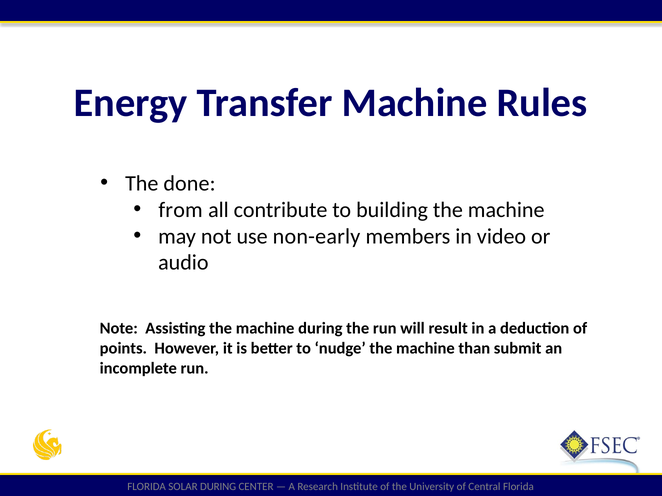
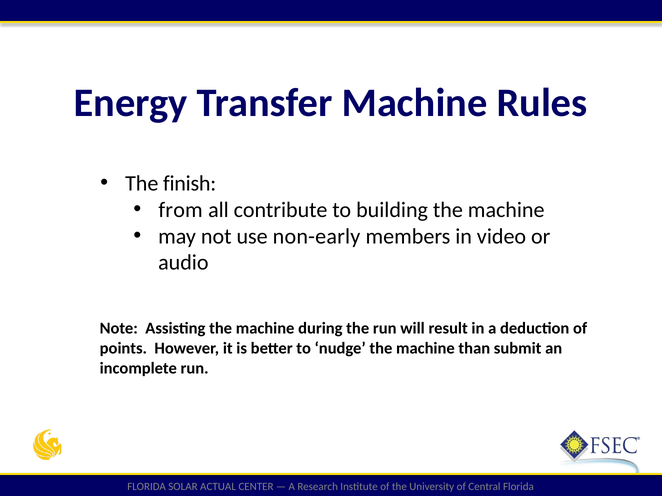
done: done -> finish (190, 184)
DURING: DURING -> ACTUAL (218, 487)
